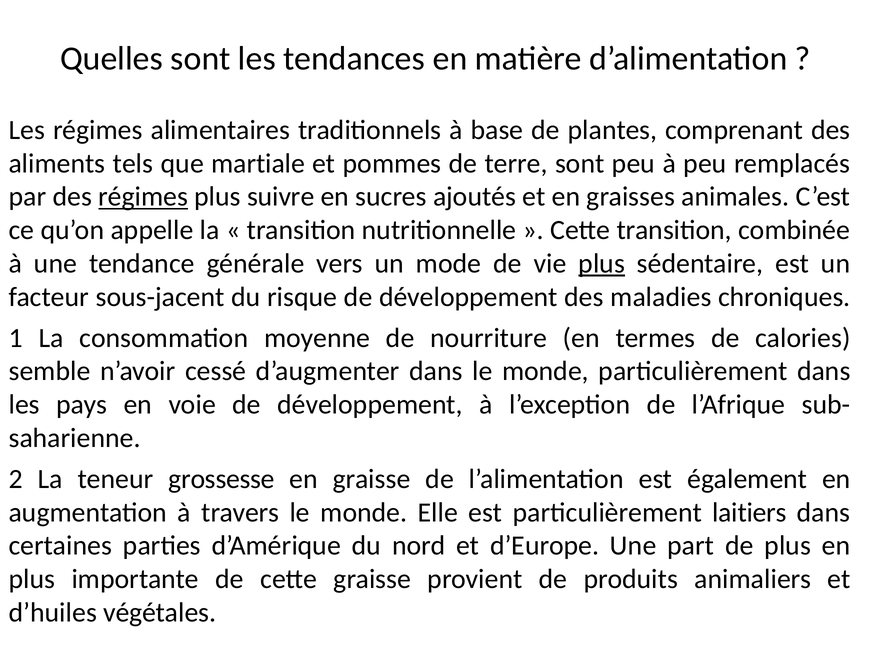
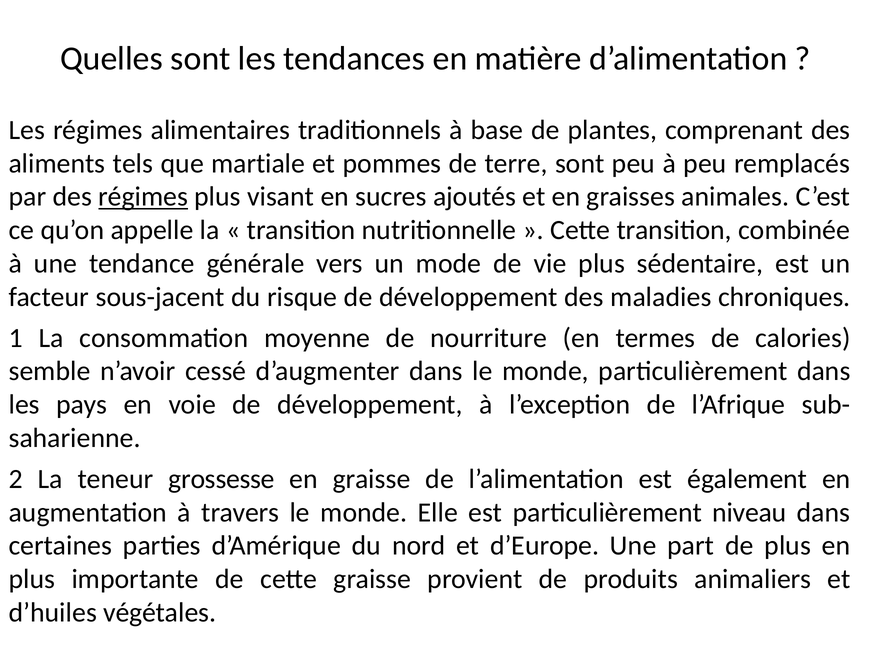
suivre: suivre -> visant (281, 197)
plus underline: present -> none (602, 264)
laitiers: laitiers -> niveau (749, 513)
